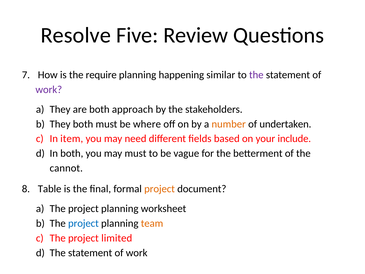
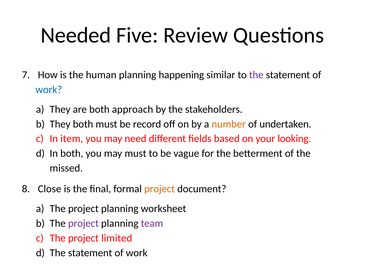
Resolve: Resolve -> Needed (76, 35)
require: require -> human (101, 75)
work colour: purple -> blue (49, 89)
where: where -> record (147, 124)
include: include -> looking (294, 139)
cannot: cannot -> missed (66, 168)
Table: Table -> Close (50, 189)
project colour: blue -> purple (83, 223)
team colour: orange -> purple (152, 223)
